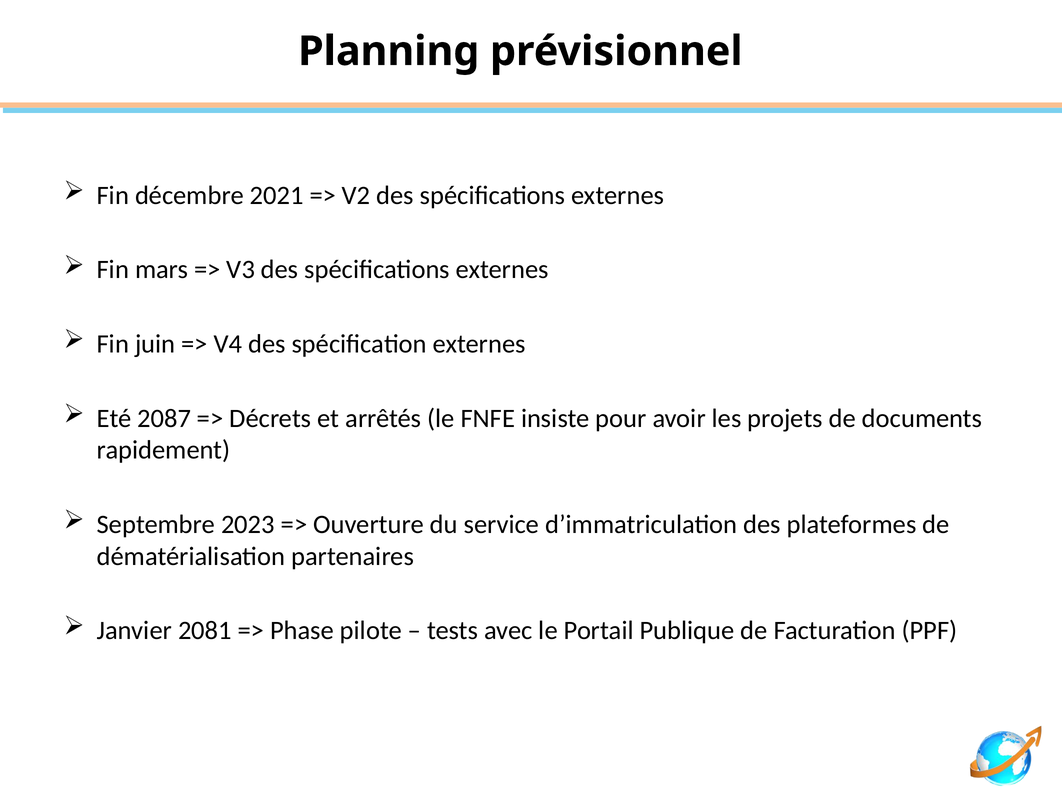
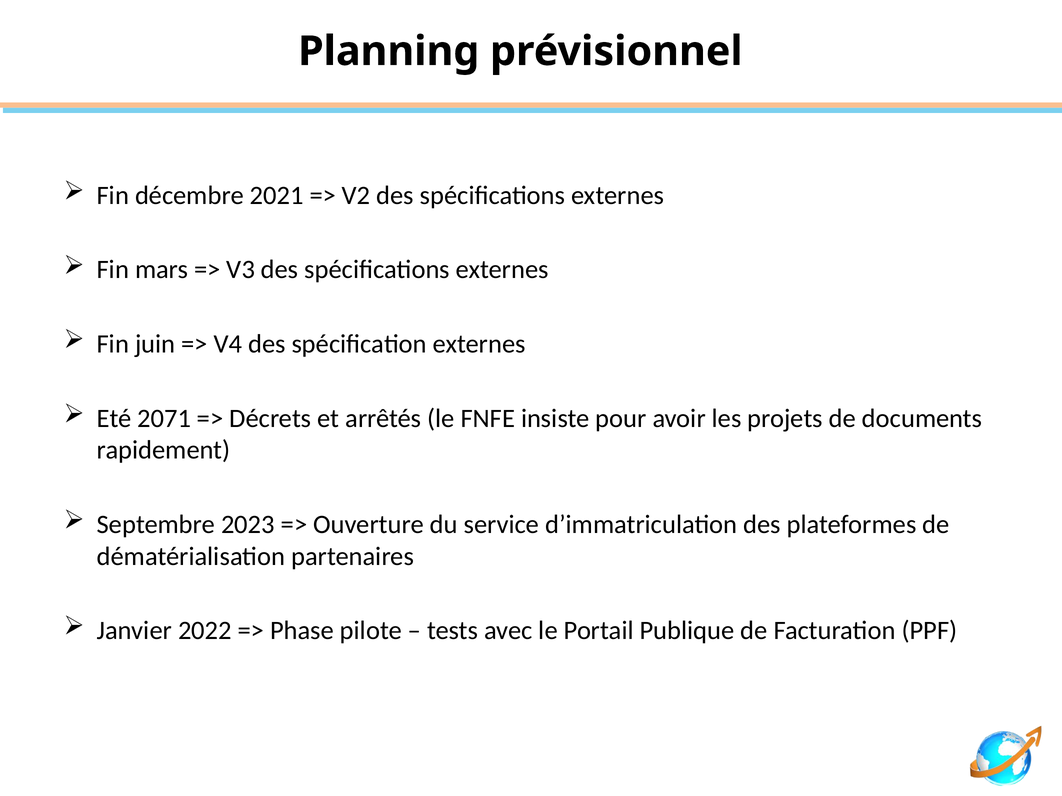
2087: 2087 -> 2071 (164, 419)
2081: 2081 -> 2022 (205, 631)
